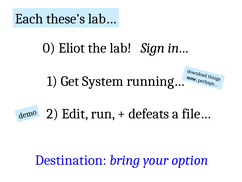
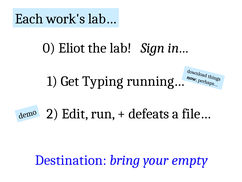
these's: these's -> work's (66, 19)
System: System -> Typing (103, 81)
option: option -> empty (190, 160)
